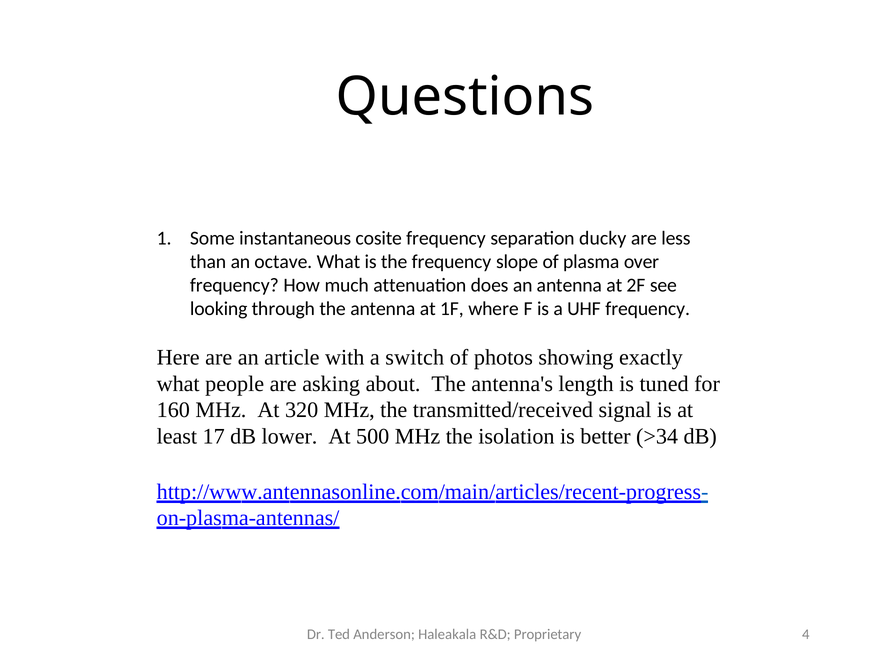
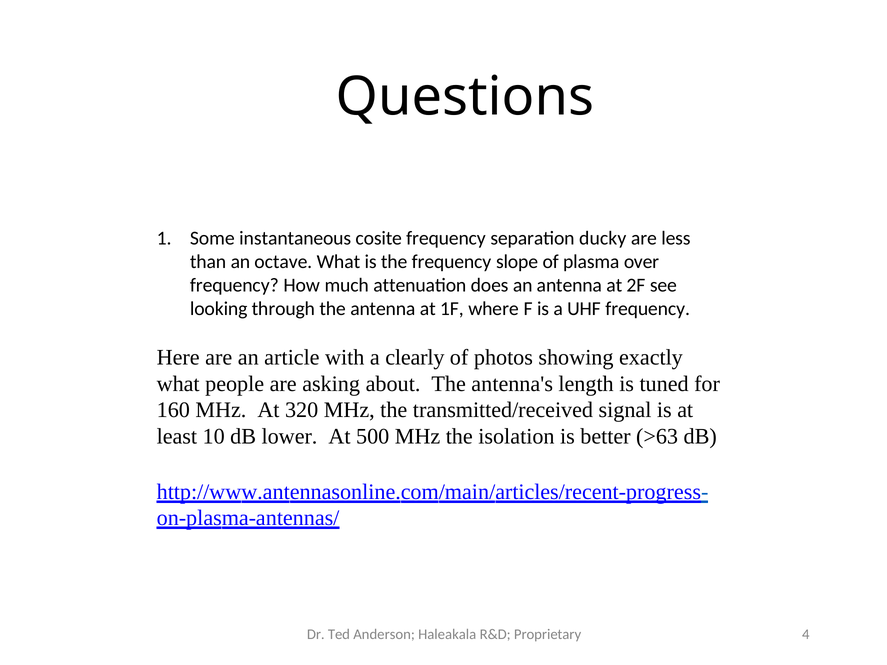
switch: switch -> clearly (415, 358)
17: 17 -> 10 (214, 437)
>34: >34 -> >63 (657, 437)
